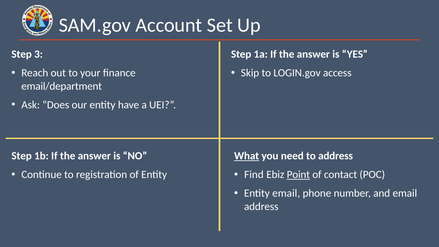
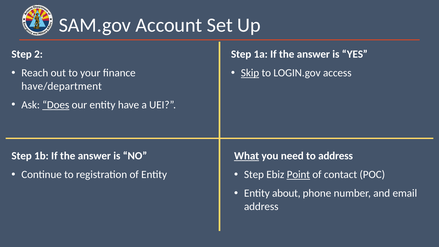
3: 3 -> 2 (39, 54)
Skip underline: none -> present (250, 73)
email/department: email/department -> have/department (62, 86)
Does underline: none -> present (56, 105)
Find: Find -> Step (254, 175)
Entity email: email -> about (286, 193)
